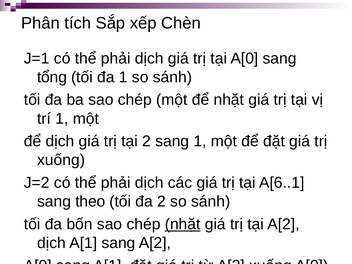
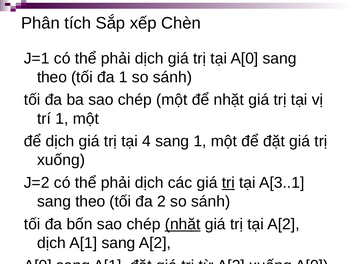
tổng: tổng -> theo (52, 77)
tại 2: 2 -> 4 (147, 141)
trị underline: none -> present (228, 183)
A[6..1: A[6..1 -> A[3..1 (282, 183)
